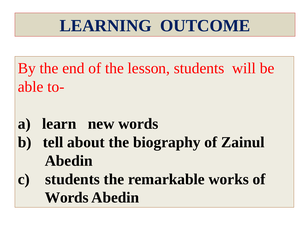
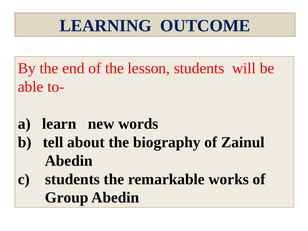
Words: Words -> Group (67, 198)
